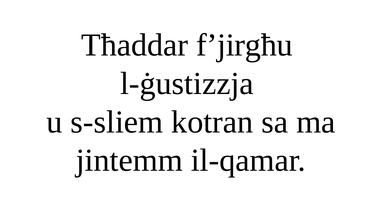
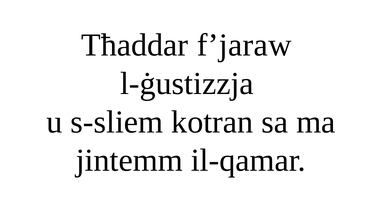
f’jirgħu: f’jirgħu -> f’jaraw (244, 45)
